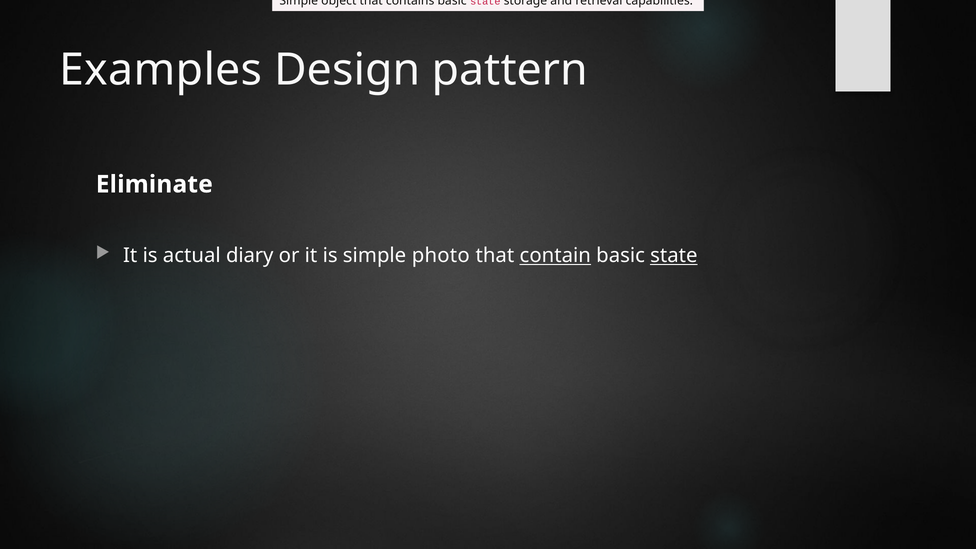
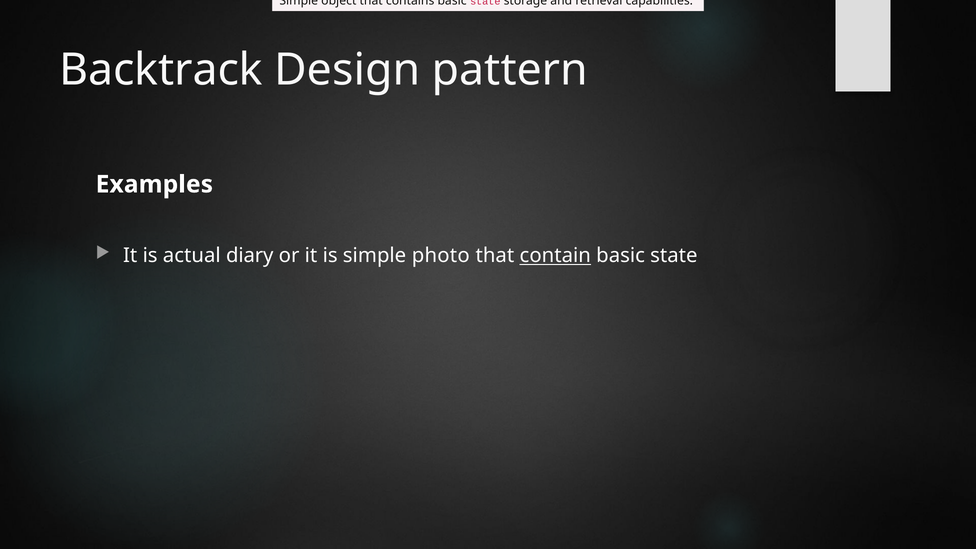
Examples: Examples -> Backtrack (161, 70)
Eliminate: Eliminate -> Examples (154, 184)
state underline: present -> none (674, 256)
